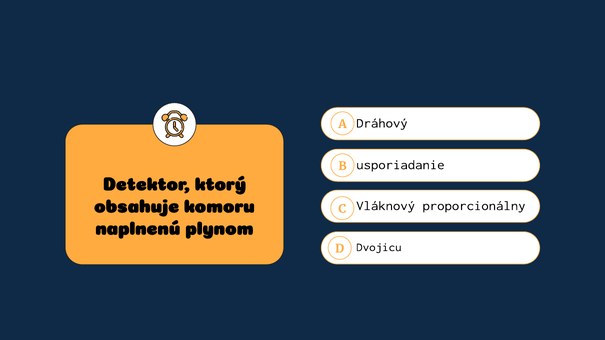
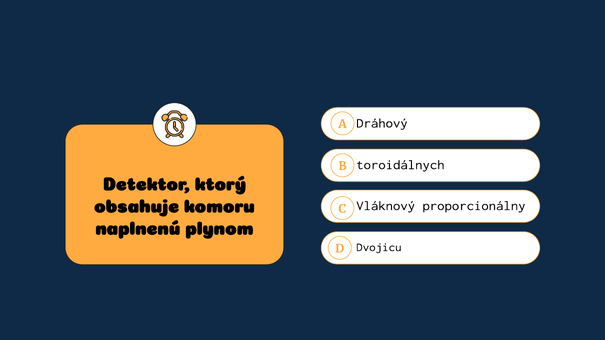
usporiadanie: usporiadanie -> toroidálnych (400, 165)
